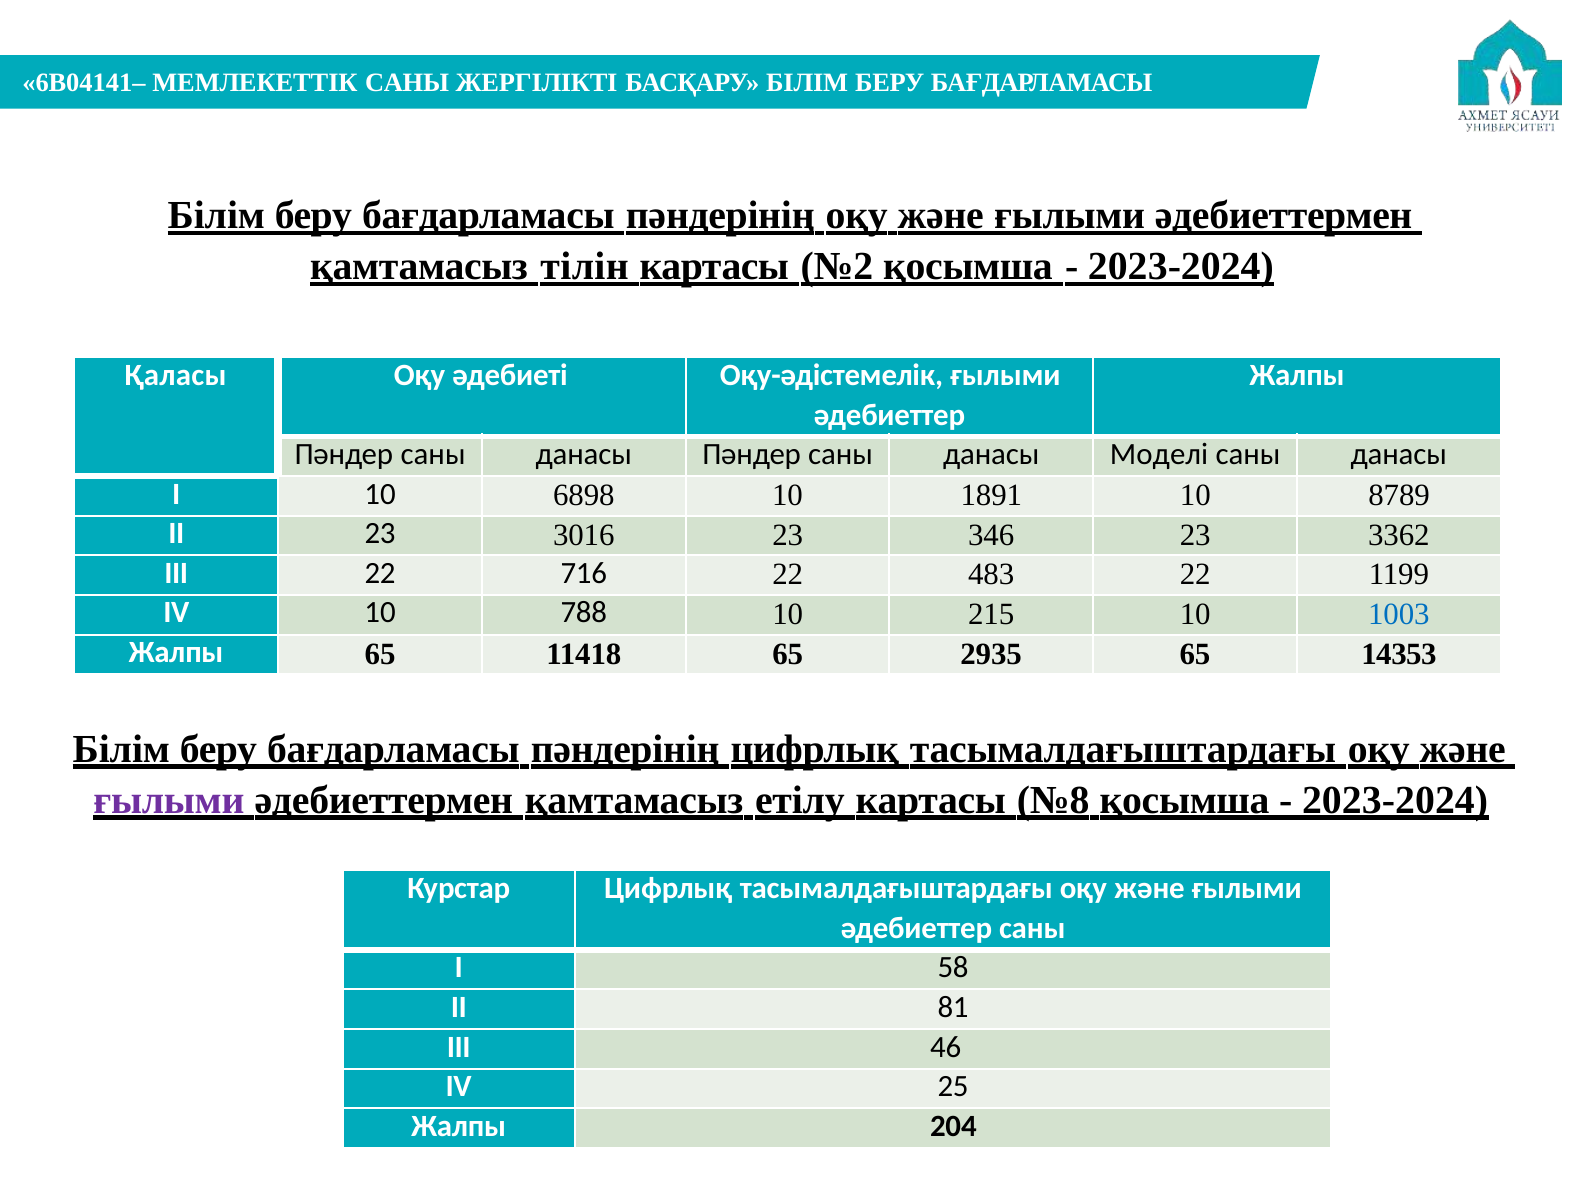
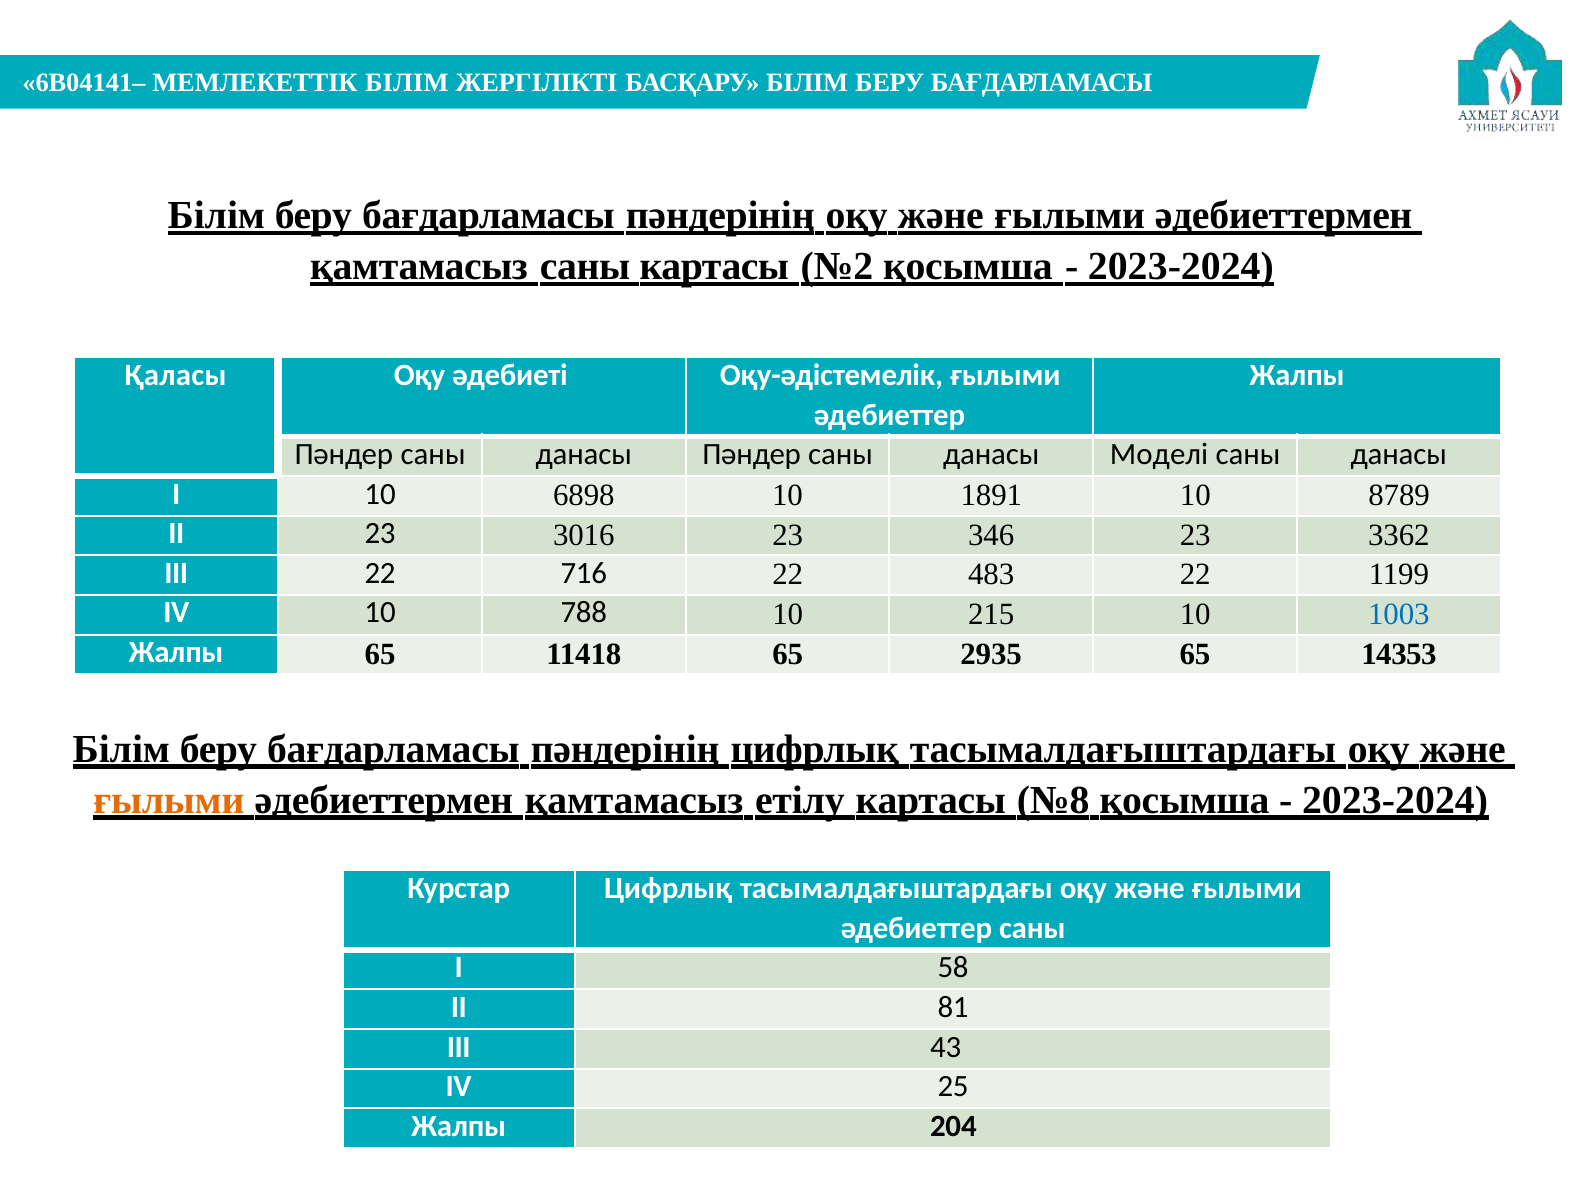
МЕМЛЕКЕТТІК САНЫ: САНЫ -> БІЛІМ (407, 82)
қамтамасыз тілін: тілін -> саны (585, 266)
ғылыми colour: purple -> orange (169, 800)
46: 46 -> 43 (946, 1047)
